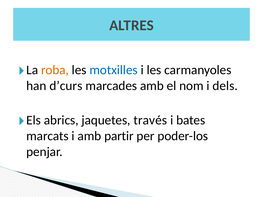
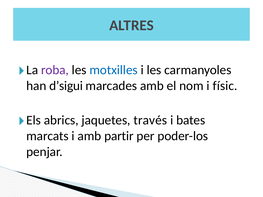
roba colour: orange -> purple (55, 70)
d’curs: d’curs -> d’sigui (66, 86)
dels: dels -> físic (225, 86)
